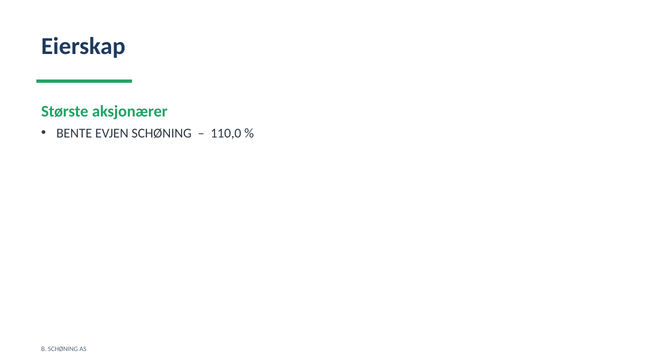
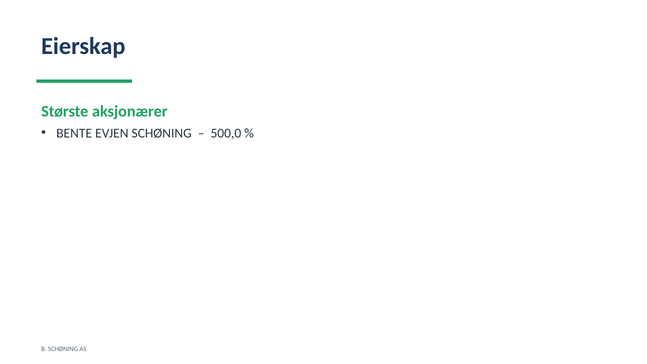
110,0: 110,0 -> 500,0 (226, 133)
